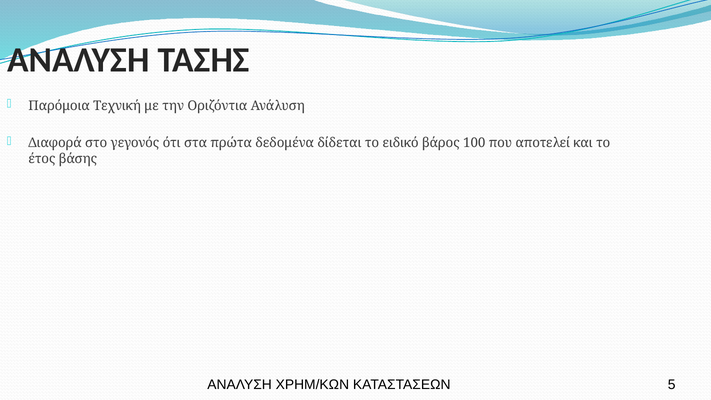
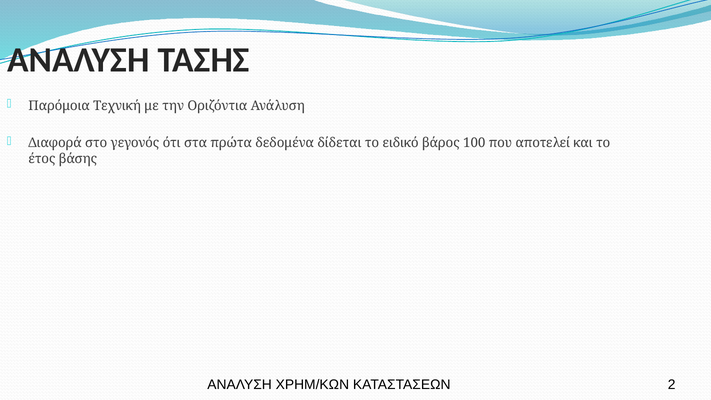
5: 5 -> 2 (672, 385)
